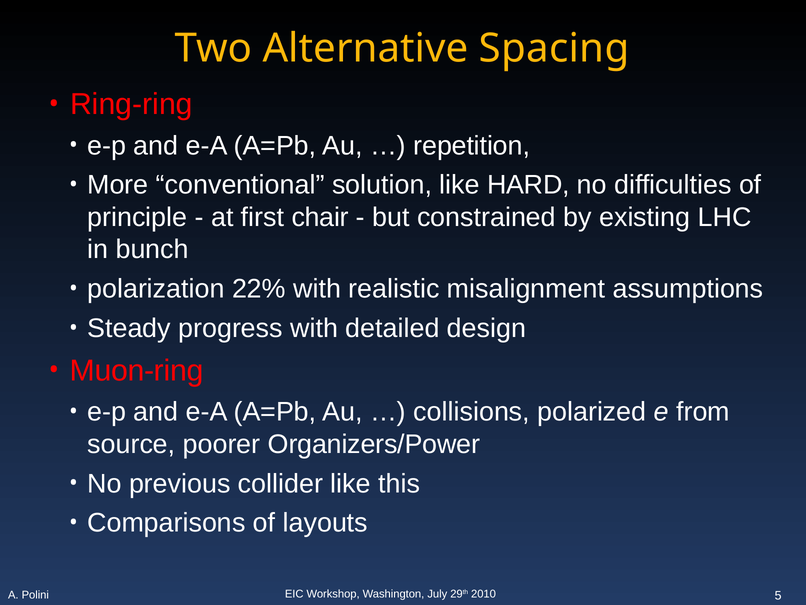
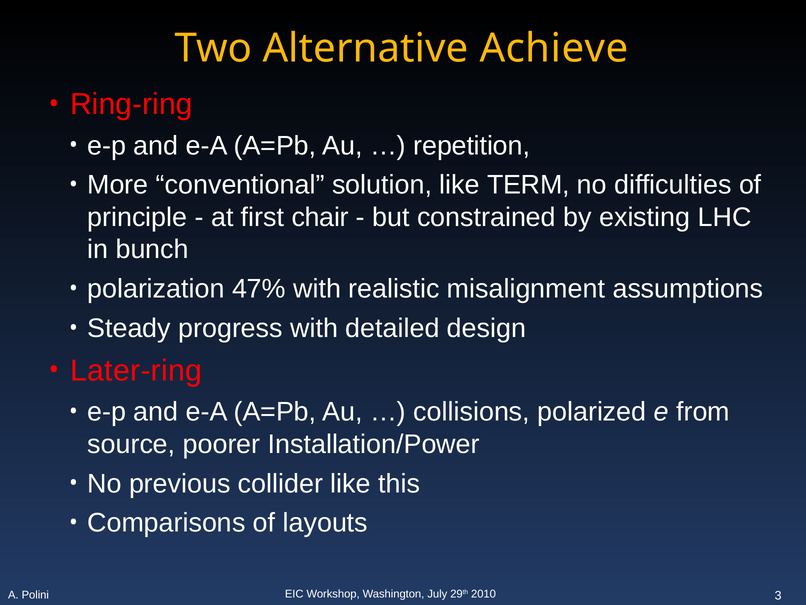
Spacing: Spacing -> Achieve (554, 48)
HARD: HARD -> TERM (528, 185)
22%: 22% -> 47% (259, 289)
Muon-ring: Muon-ring -> Later-ring (136, 370)
Organizers/Power: Organizers/Power -> Installation/Power (374, 444)
5: 5 -> 3 (778, 595)
